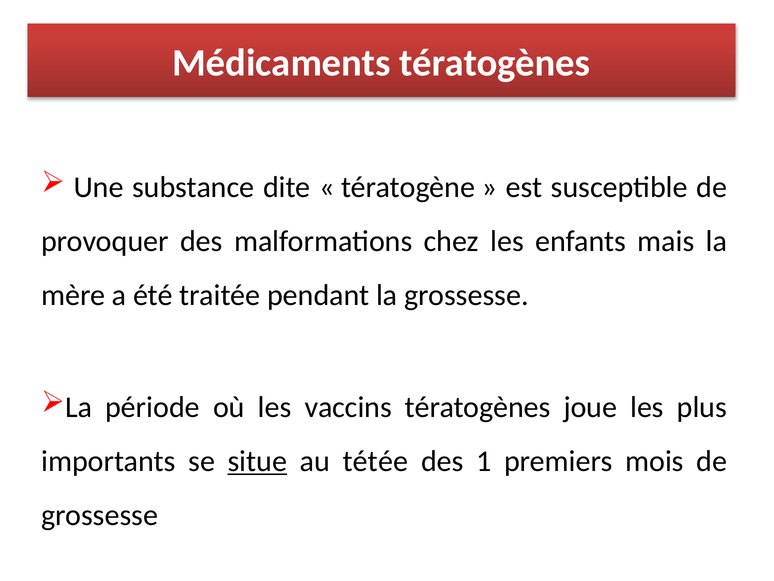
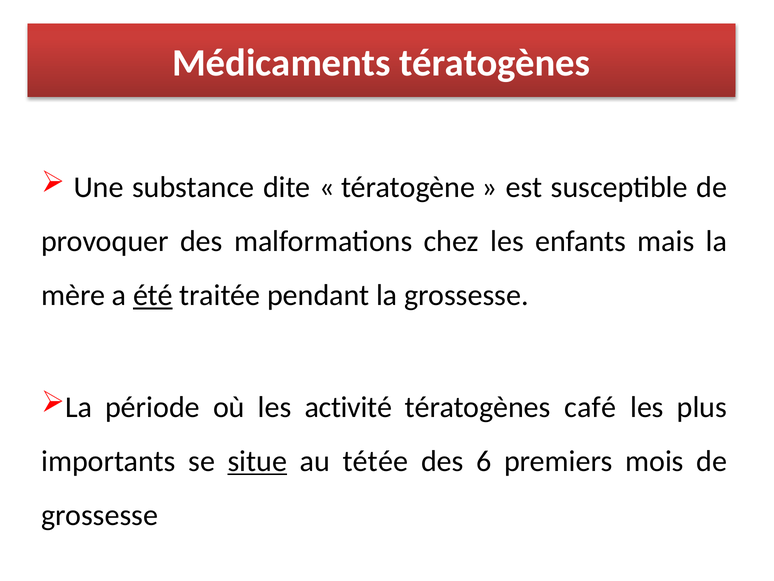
été underline: none -> present (153, 295)
vaccins: vaccins -> activité (348, 407)
joue: joue -> café (590, 407)
1: 1 -> 6 (484, 461)
